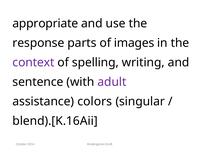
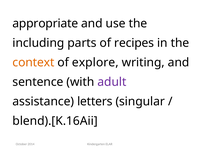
response: response -> including (38, 43)
images: images -> recipes (134, 43)
context colour: purple -> orange (33, 62)
spelling: spelling -> explore (95, 62)
colors: colors -> letters (95, 101)
